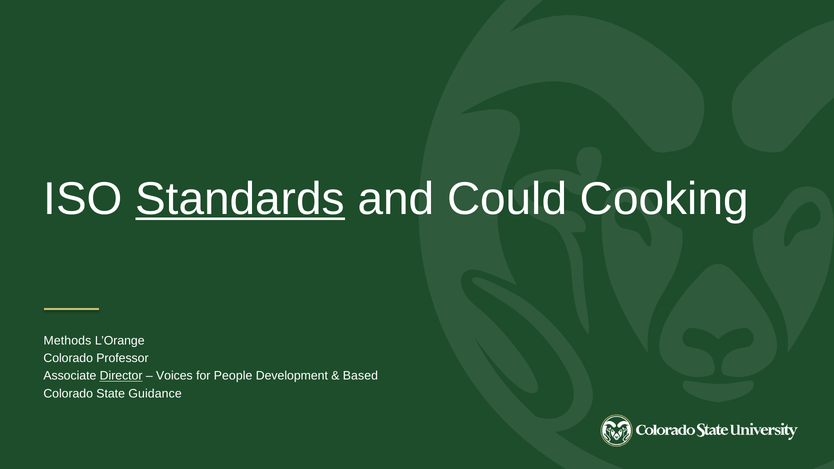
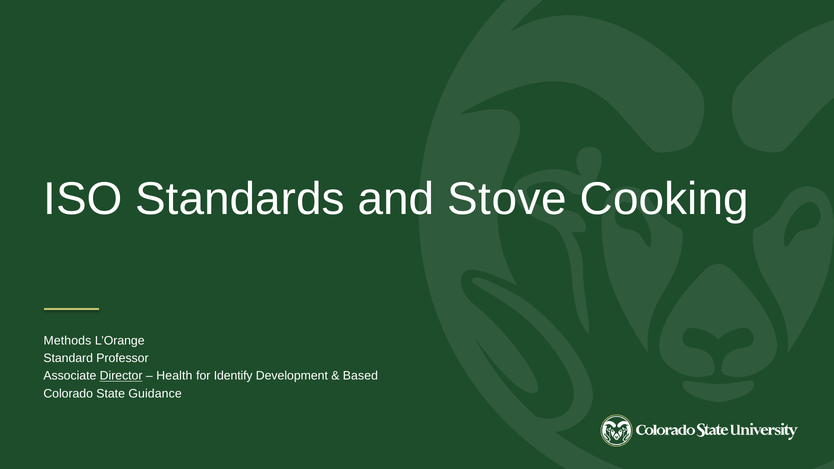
Standards underline: present -> none (240, 199)
Could: Could -> Stove (507, 199)
Colorado: Colorado -> Standard (68, 358)
Voices: Voices -> Health (174, 376)
People: People -> Identify (233, 376)
